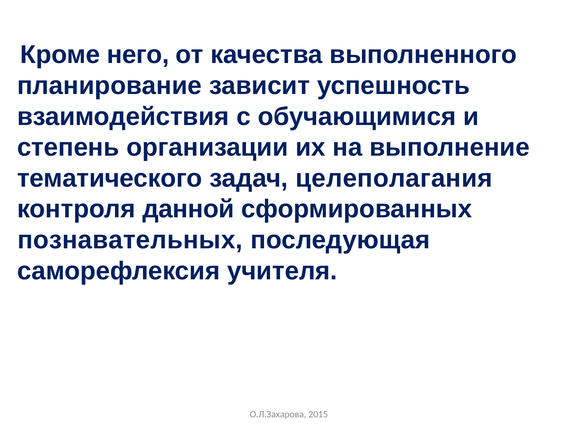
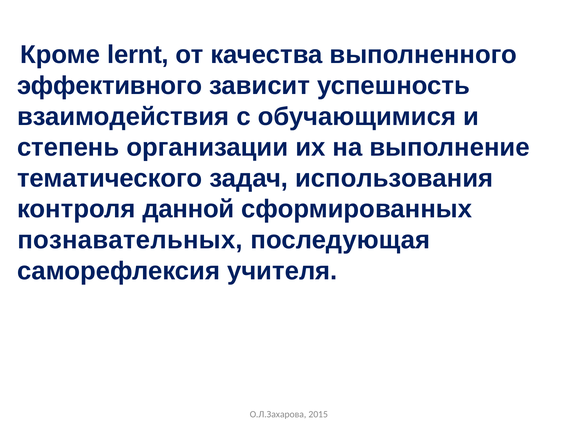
него: него -> lernt (138, 55)
планирование: планирование -> эффективного (110, 86)
целеполагания: целеполагания -> использования (394, 178)
